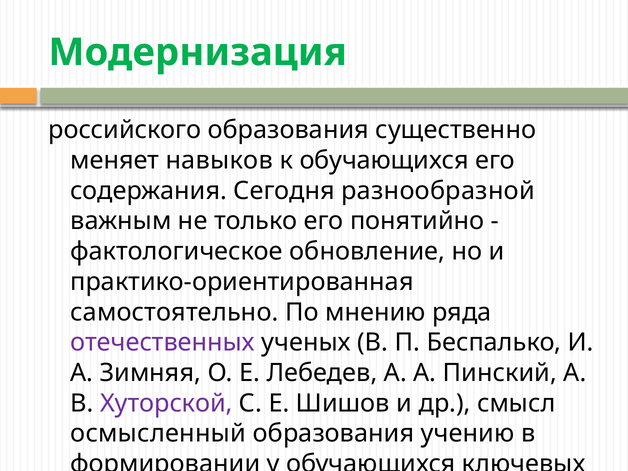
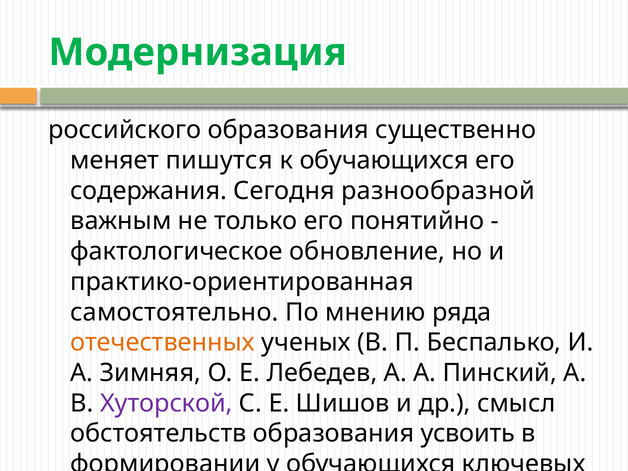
навыков: навыков -> пишутся (219, 160)
отечественных colour: purple -> orange (163, 343)
осмысленный: осмысленный -> обстоятельств (158, 434)
учению: учению -> усвоить (468, 434)
